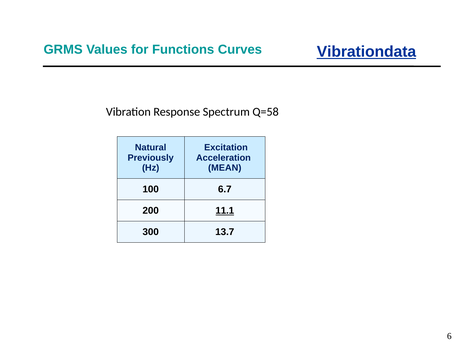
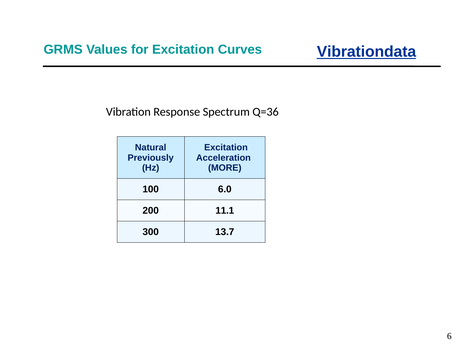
for Functions: Functions -> Excitation (183, 50)
Q=58: Q=58 -> Q=36 (266, 112)
MEAN: MEAN -> MORE (225, 168)
6.7: 6.7 -> 6.0 (225, 189)
11.1 underline: present -> none (225, 211)
